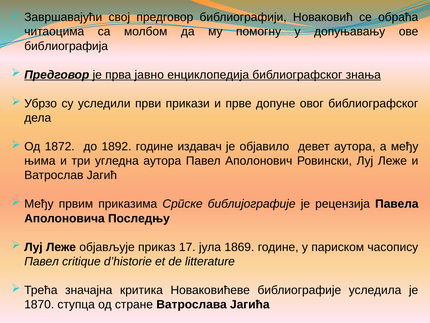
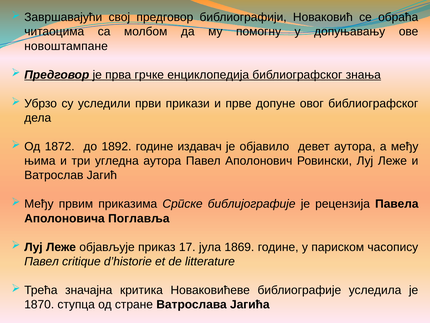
библиографија: библиографија -> новоштампане (66, 46)
јавно: јавно -> грчке (149, 75)
Последњу: Последњу -> Поглавља (139, 218)
